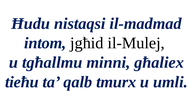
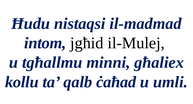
tieħu: tieħu -> kollu (22, 82)
tmurx: tmurx -> ċaħad (116, 82)
